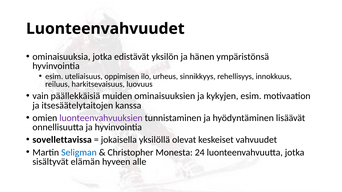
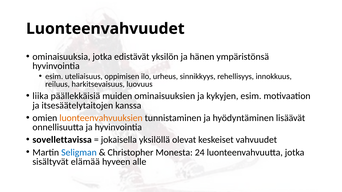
vain: vain -> liika (40, 96)
luonteenvahvuuksien colour: purple -> orange (101, 118)
elämän: elämän -> elämää (85, 162)
